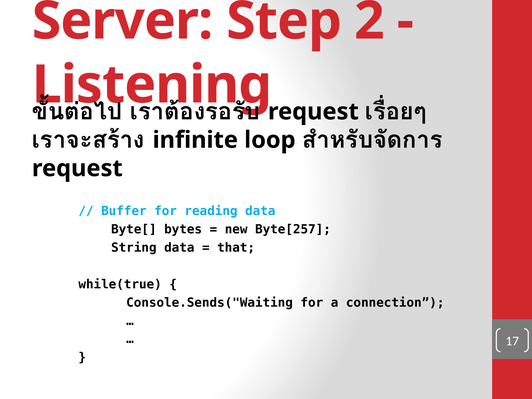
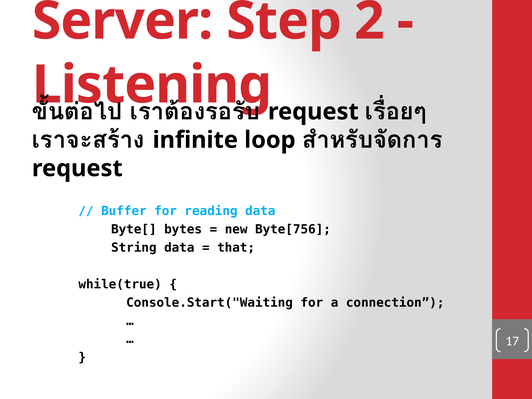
Byte[257: Byte[257 -> Byte[756 (293, 229)
Console.Sends("Waiting: Console.Sends("Waiting -> Console.Start("Waiting (210, 303)
